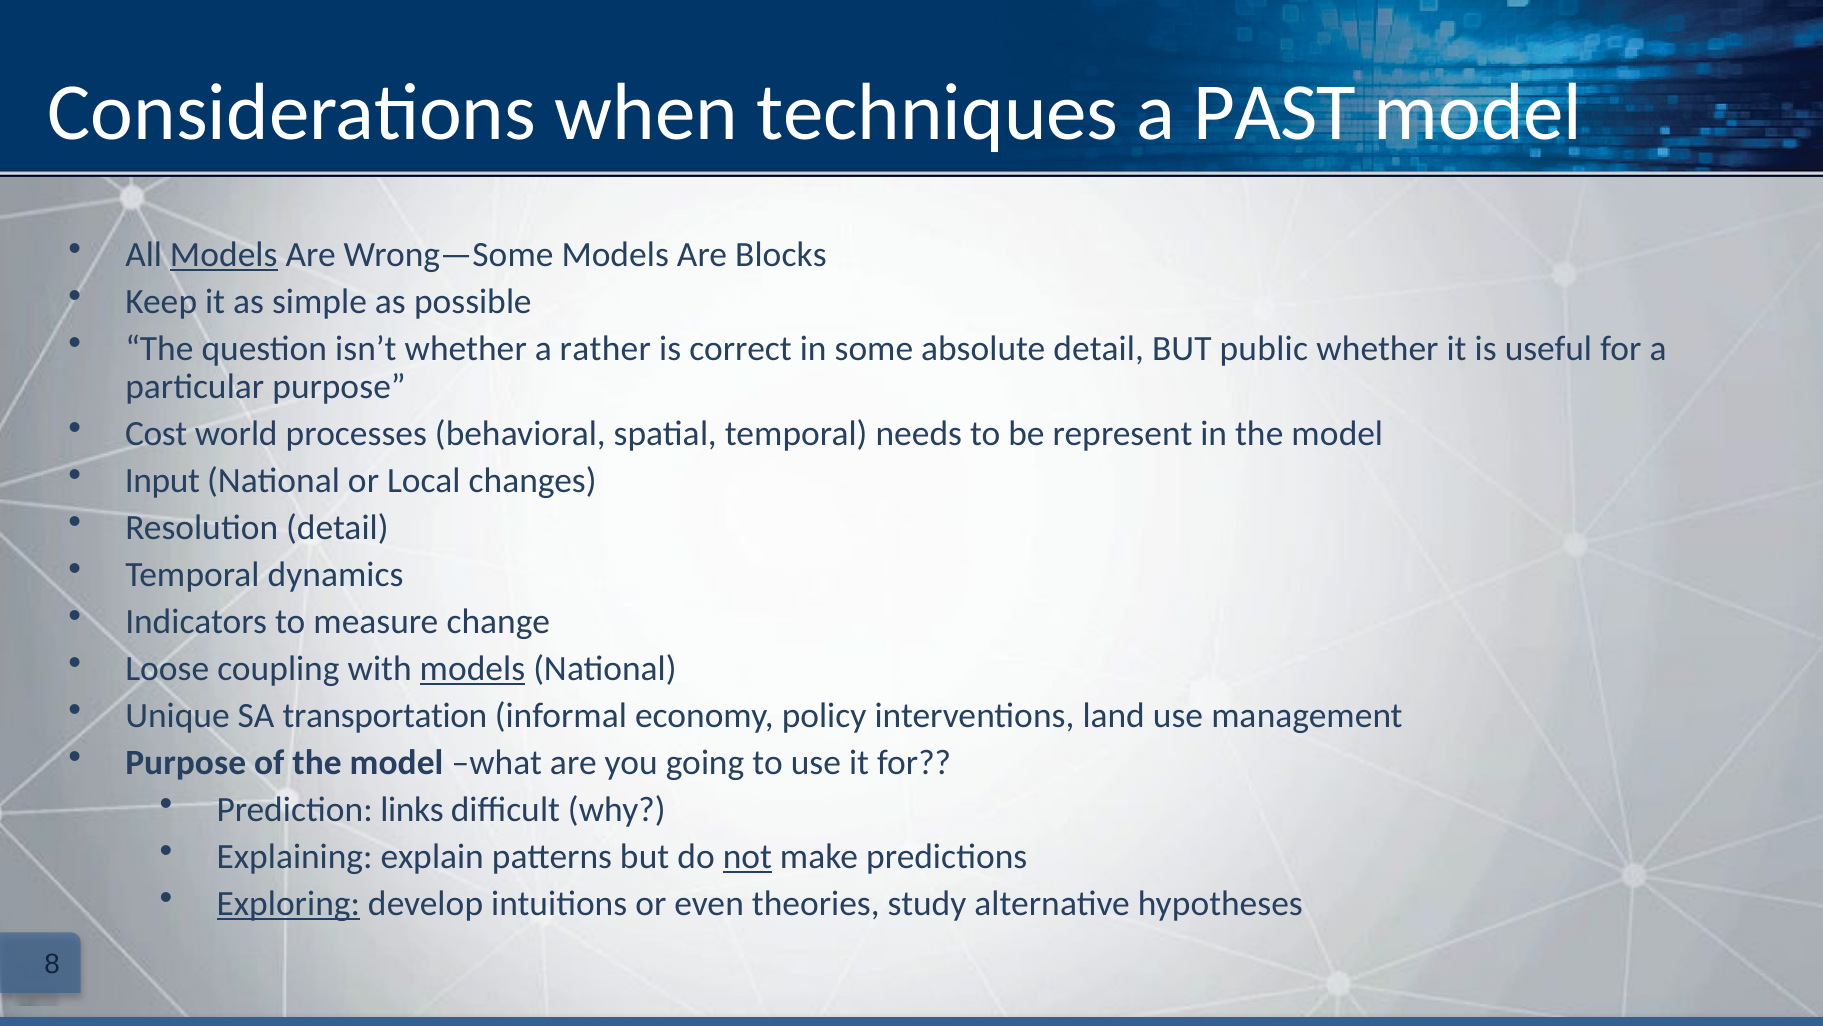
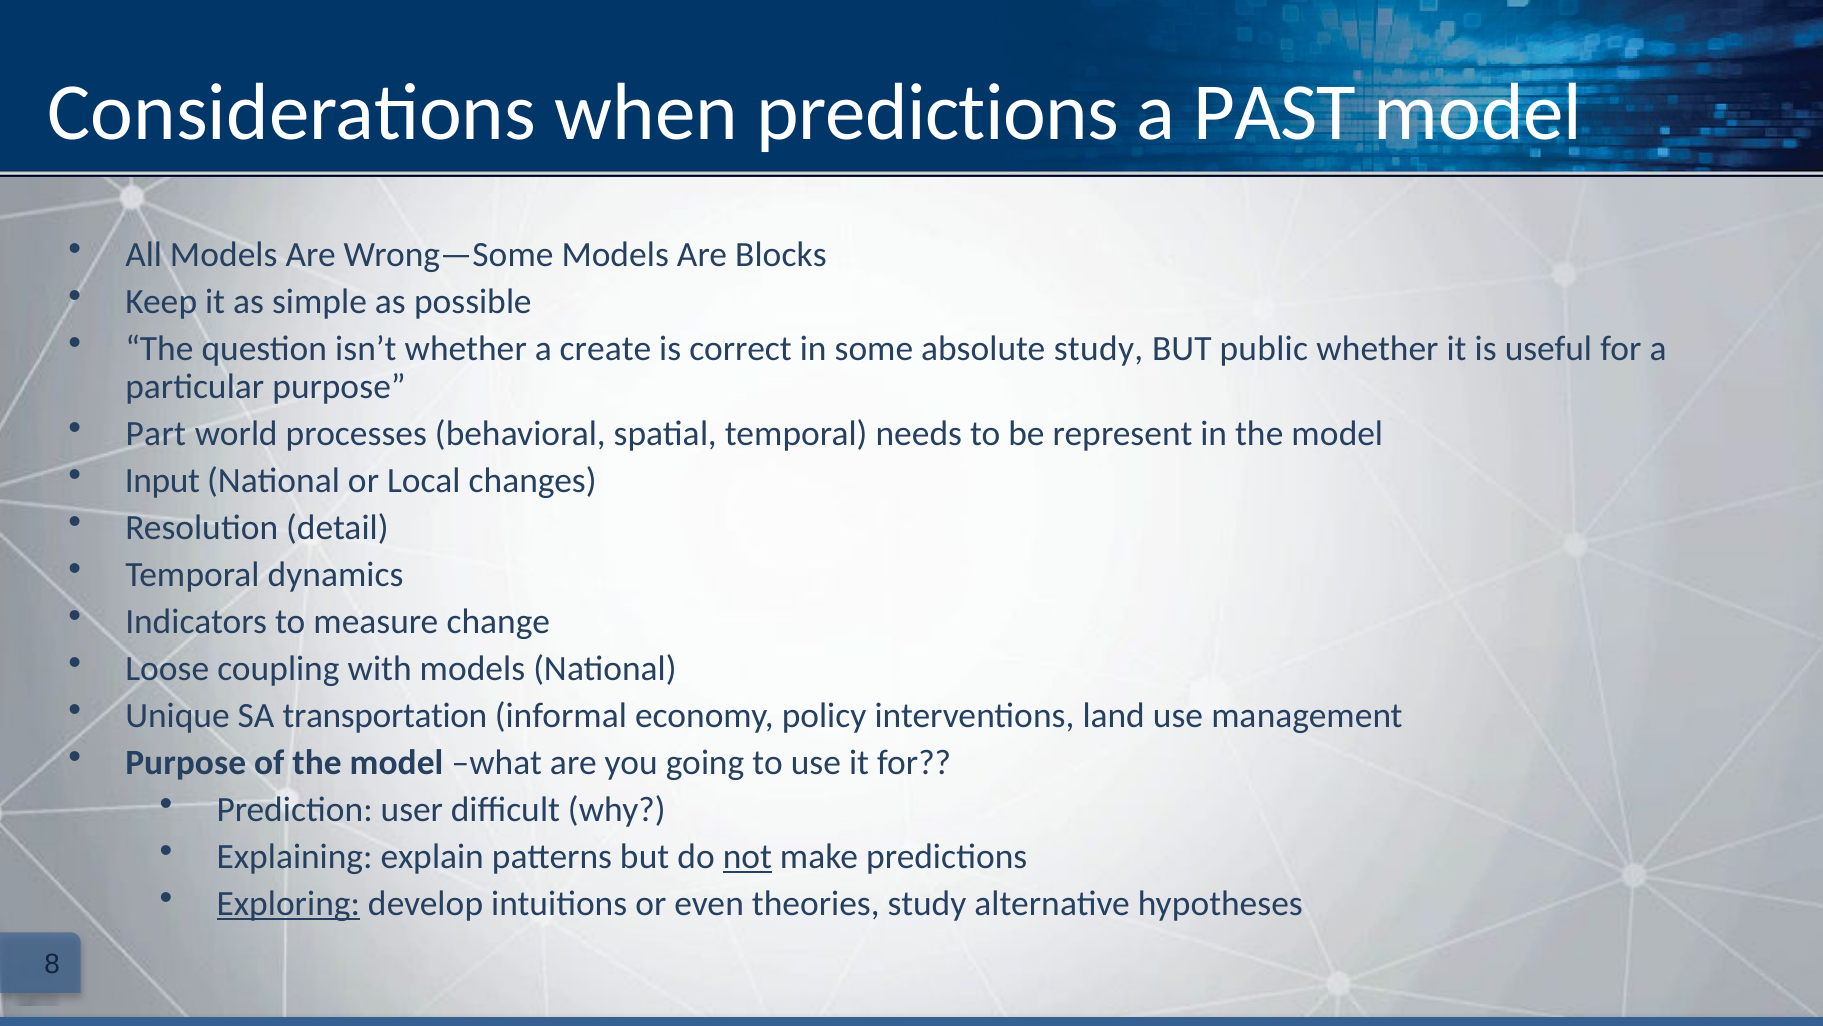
when techniques: techniques -> predictions (938, 113)
Models underline: present -> none (224, 255)
rather: rather -> create (605, 349)
absolute detail: detail -> study (1099, 349)
Cost: Cost -> Part (156, 434)
models underline: present -> none (472, 669)
links: links -> user (412, 810)
